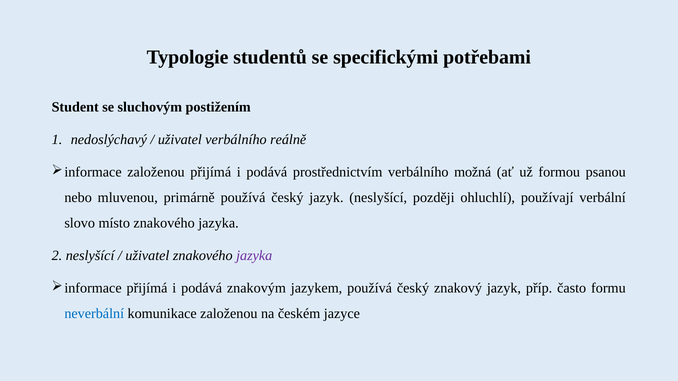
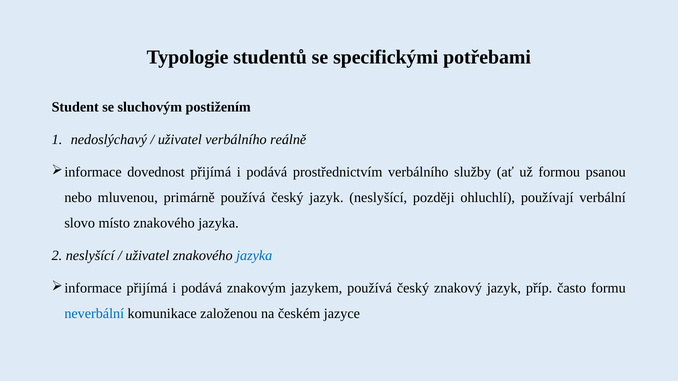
založenou: založenou -> dovednost (156, 172)
možná: možná -> služby (473, 172)
jazyka colour: purple -> blue (254, 256)
